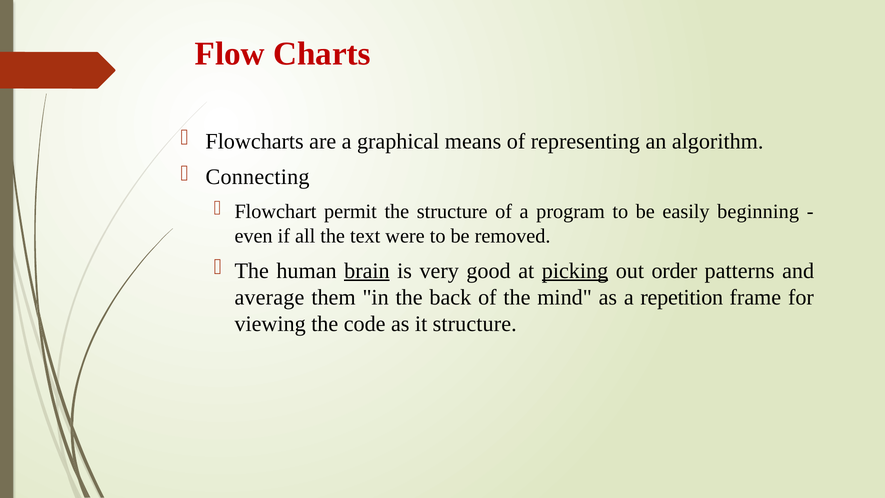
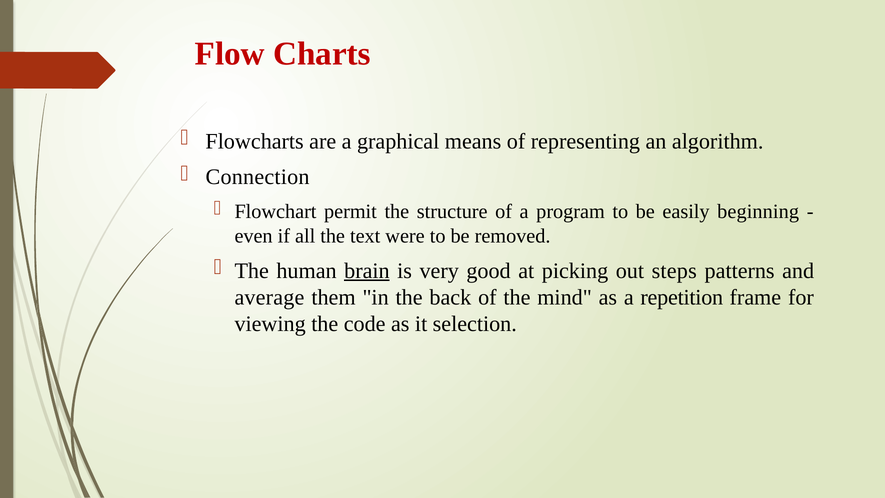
Connecting: Connecting -> Connection (258, 177)
picking underline: present -> none (575, 271)
order: order -> steps (674, 271)
it structure: structure -> selection (475, 324)
